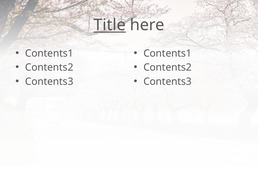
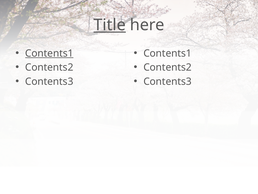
Contents1 underline: none -> present (49, 53)
